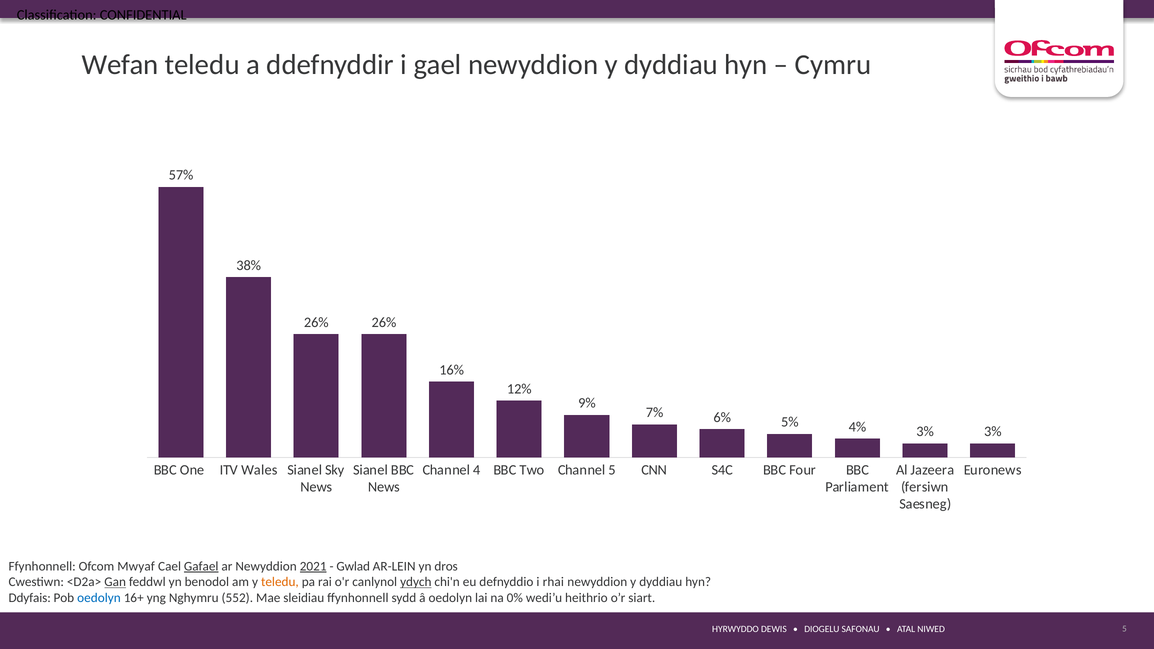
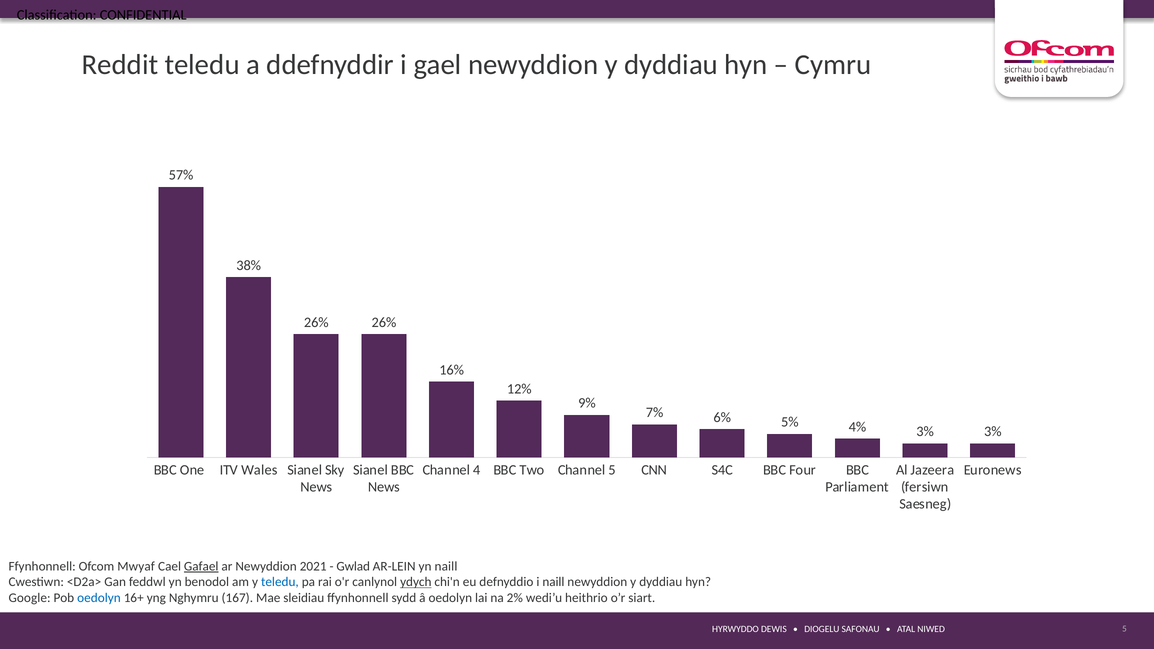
Wefan: Wefan -> Reddit (120, 65)
2021 underline: present -> none (313, 566)
yn dros: dros -> naill (446, 566)
Gan underline: present -> none (115, 582)
teledu colour: orange -> blue (280, 582)
i rhai: rhai -> naill (553, 582)
Ddyfais: Ddyfais -> Google (30, 598)
552: 552 -> 167 (237, 598)
0%: 0% -> 2% (515, 598)
